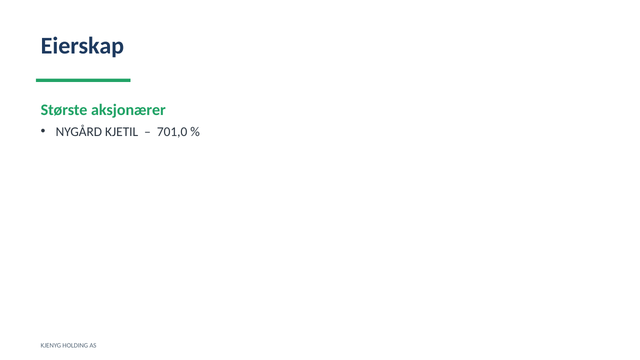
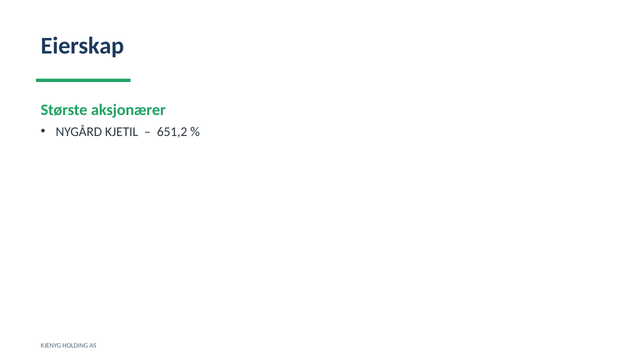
701,0: 701,0 -> 651,2 (172, 132)
